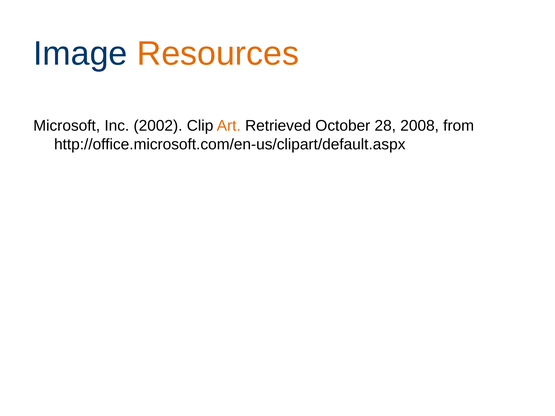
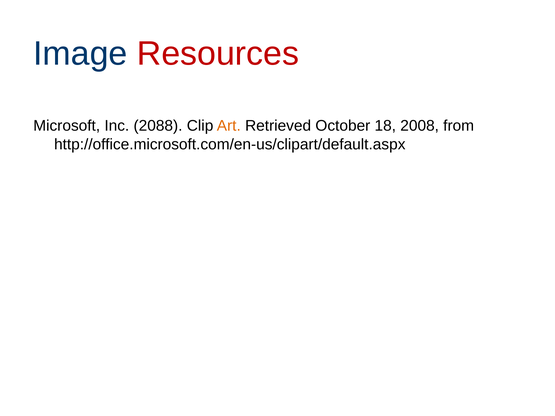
Resources colour: orange -> red (218, 54)
2002: 2002 -> 2088 (158, 126)
28: 28 -> 18 (385, 126)
